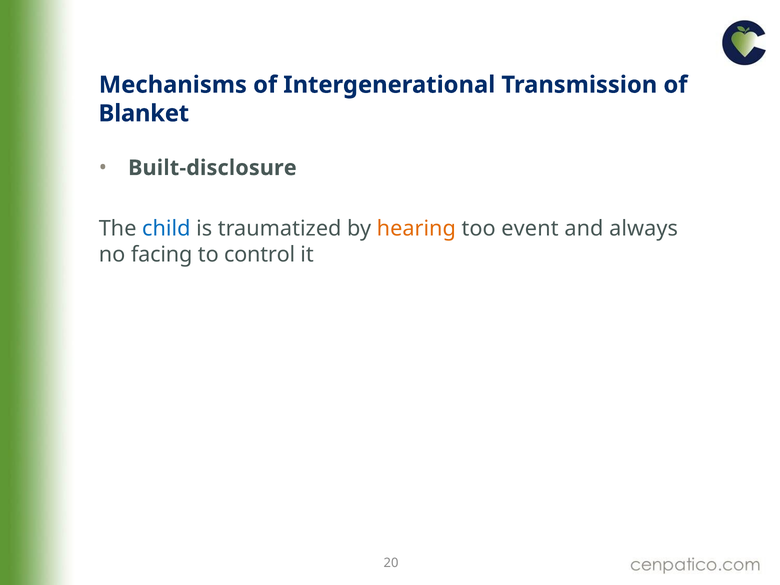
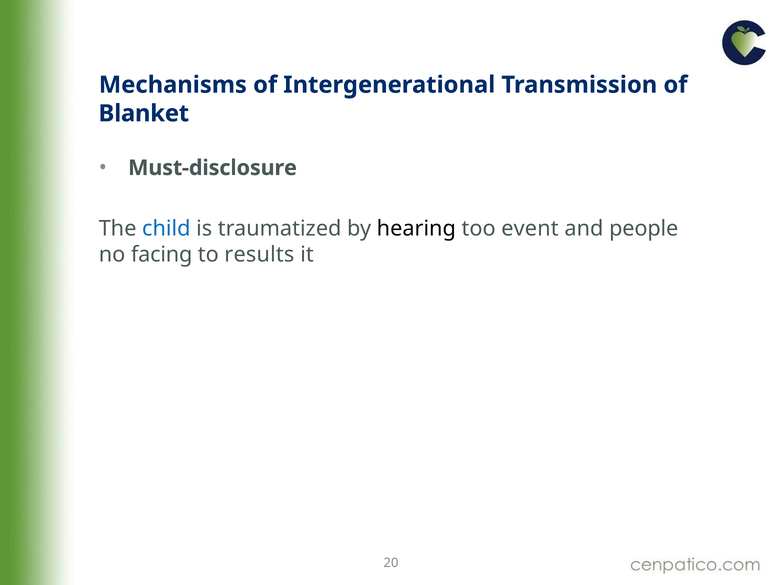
Built-disclosure: Built-disclosure -> Must-disclosure (212, 168)
hearing colour: orange -> black (416, 229)
always: always -> people (644, 229)
control: control -> results (259, 255)
